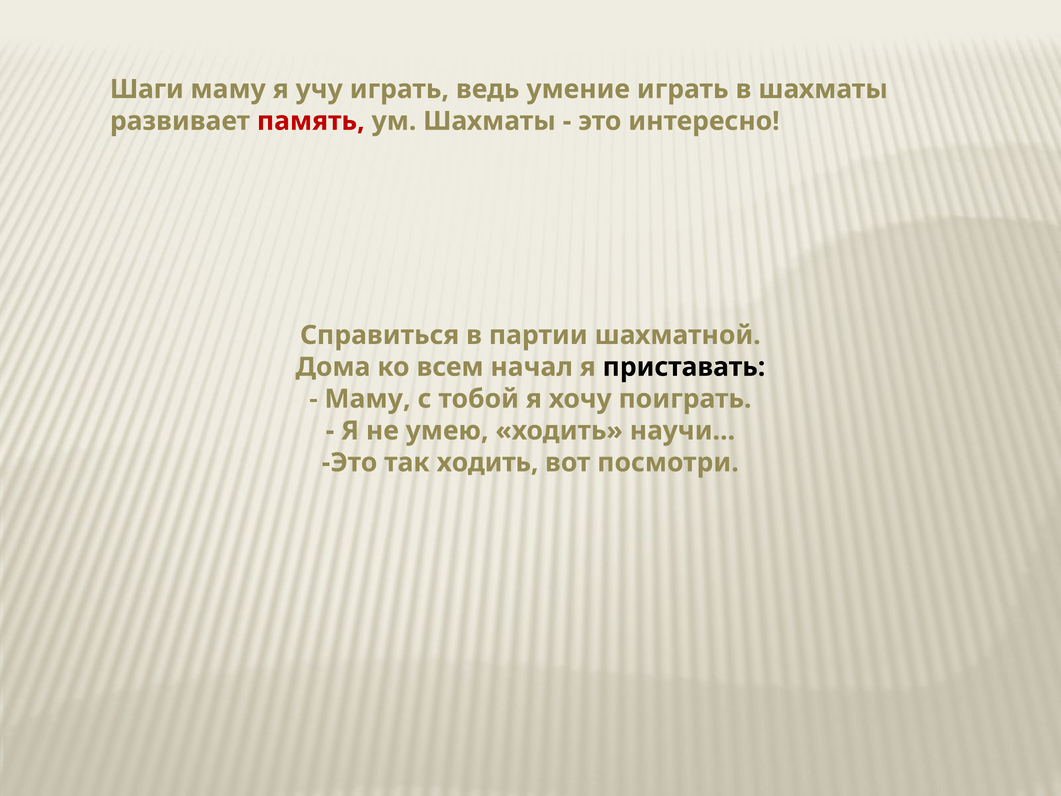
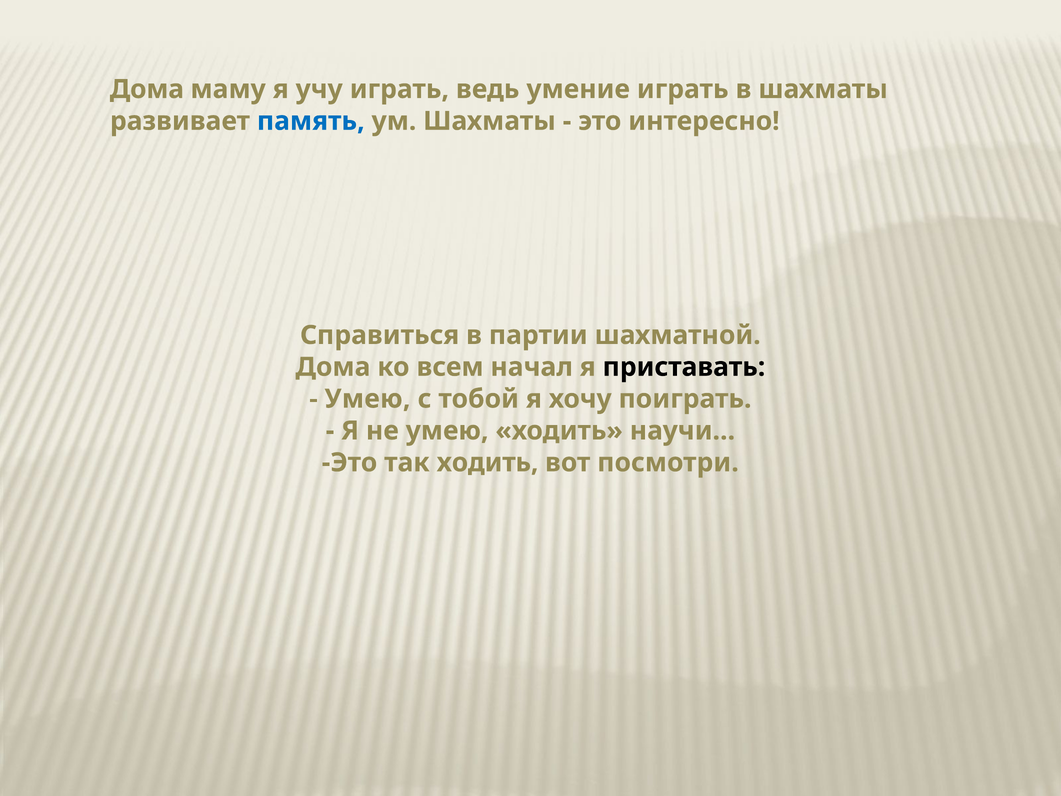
Шаги: Шаги -> Дома (147, 89)
память colour: red -> blue (311, 121)
Маму: Маму -> Умею (367, 399)
